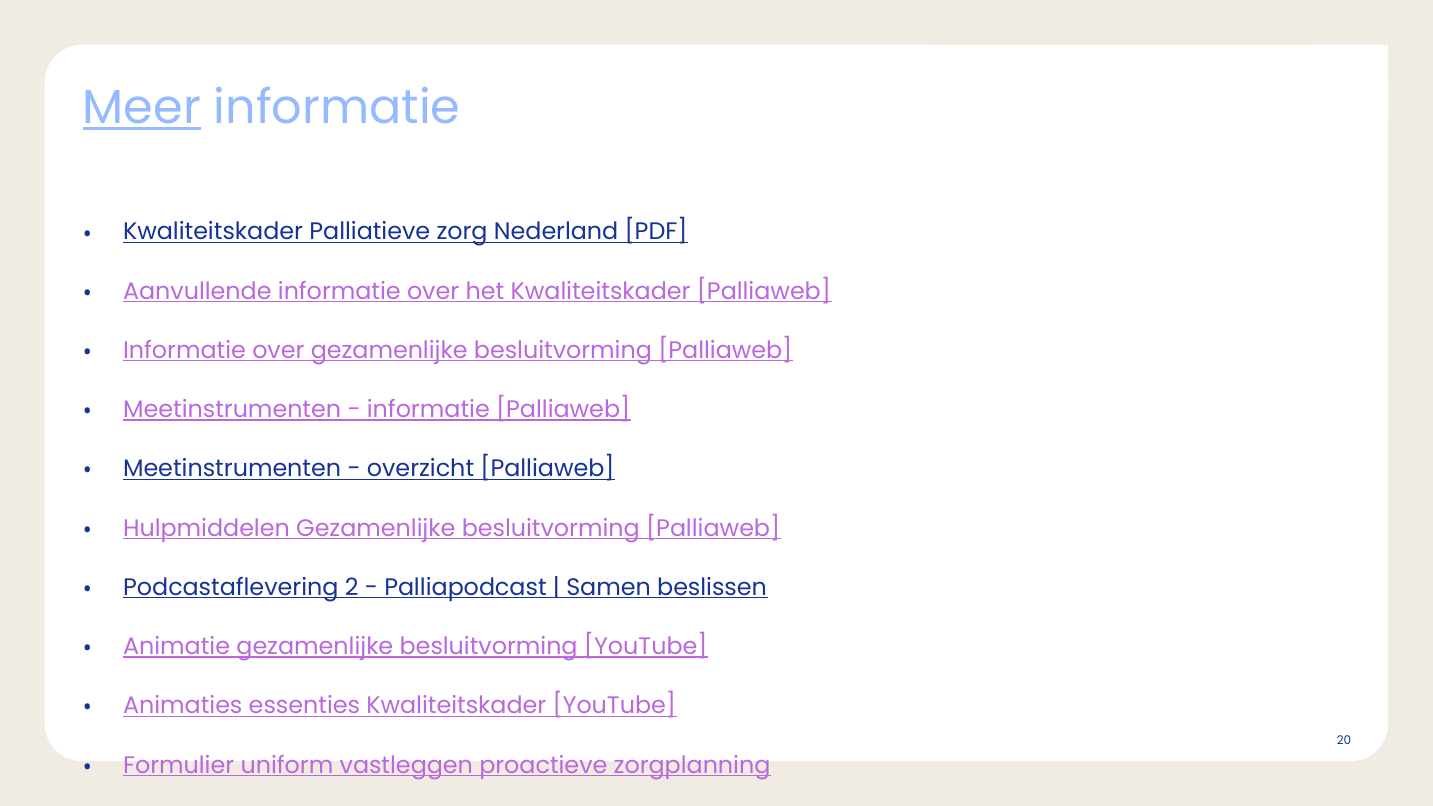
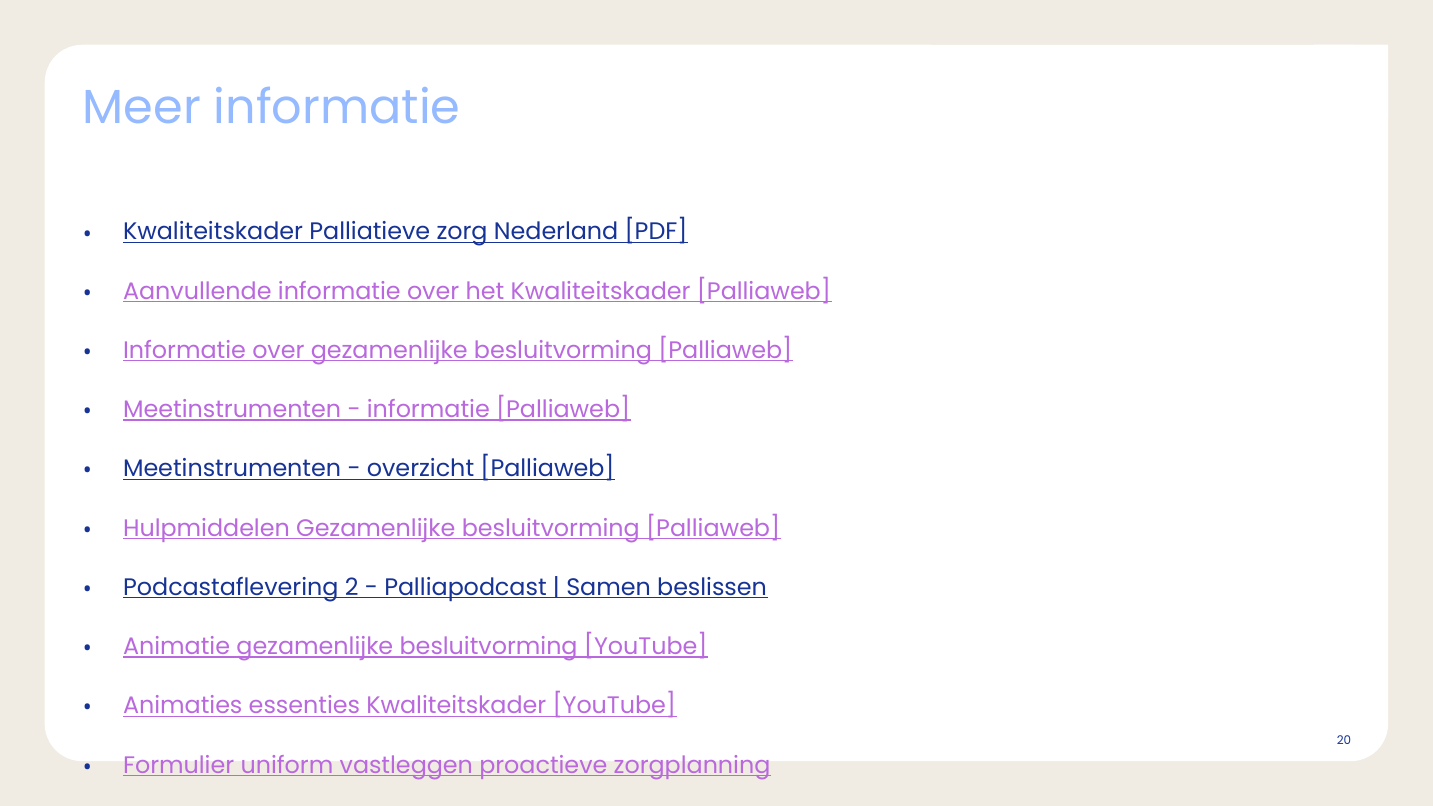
Meer underline: present -> none (142, 108)
